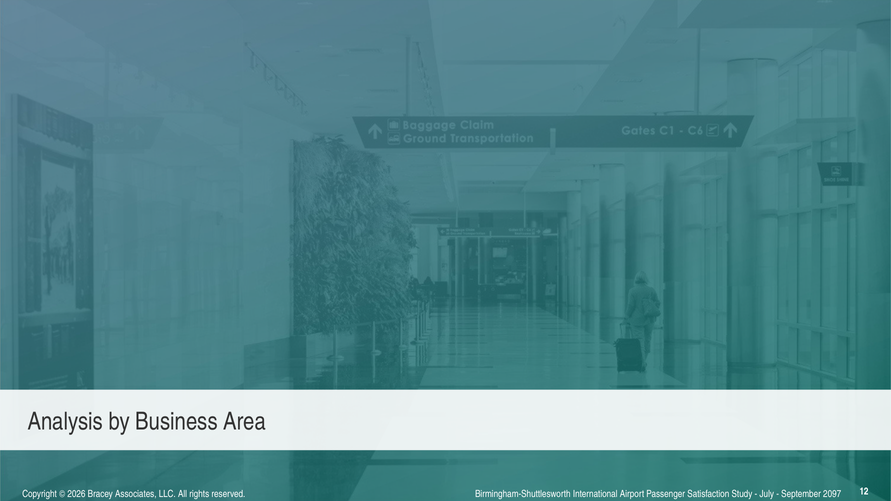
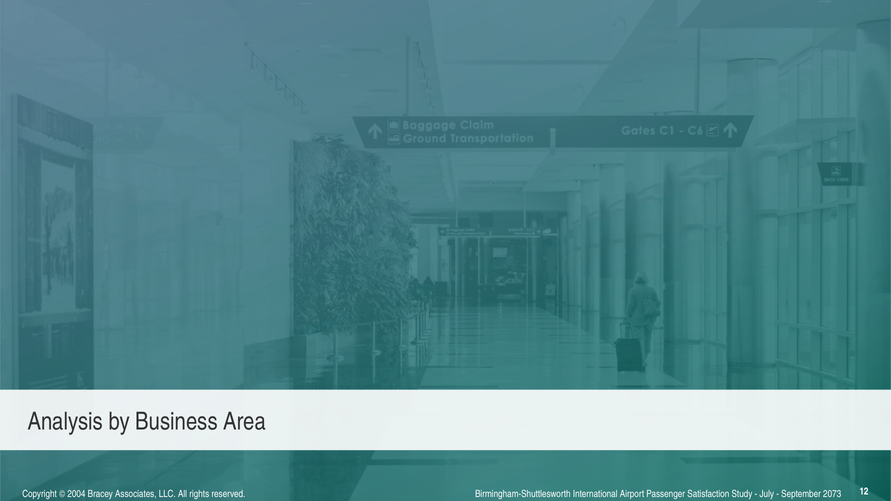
2026: 2026 -> 2004 (76, 494)
2097: 2097 -> 2073 (832, 494)
